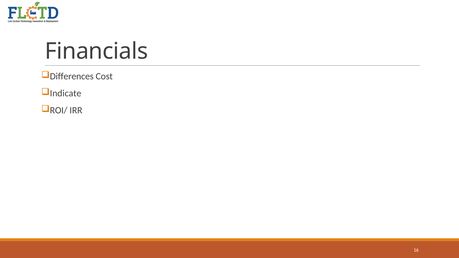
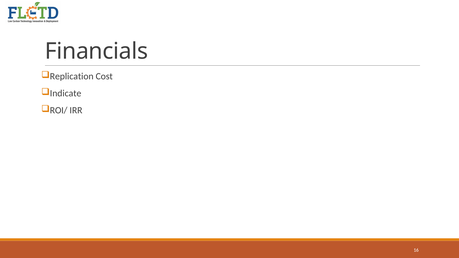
Differences: Differences -> Replication (72, 76)
